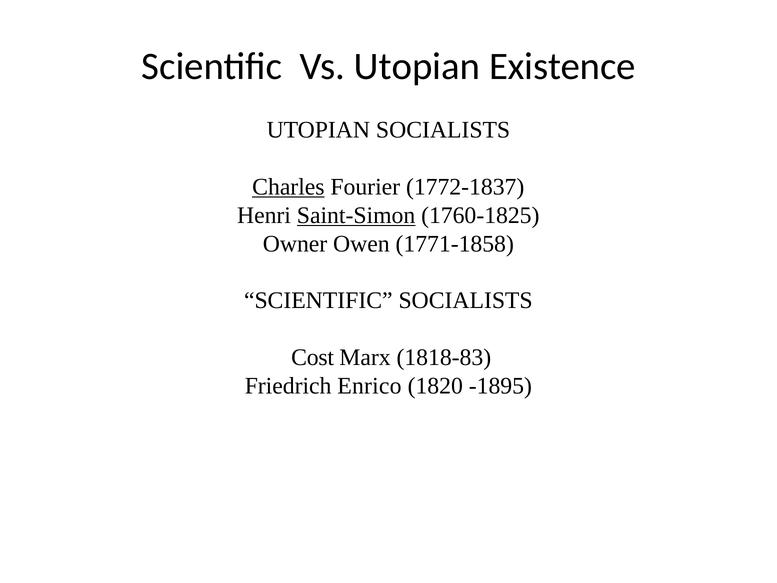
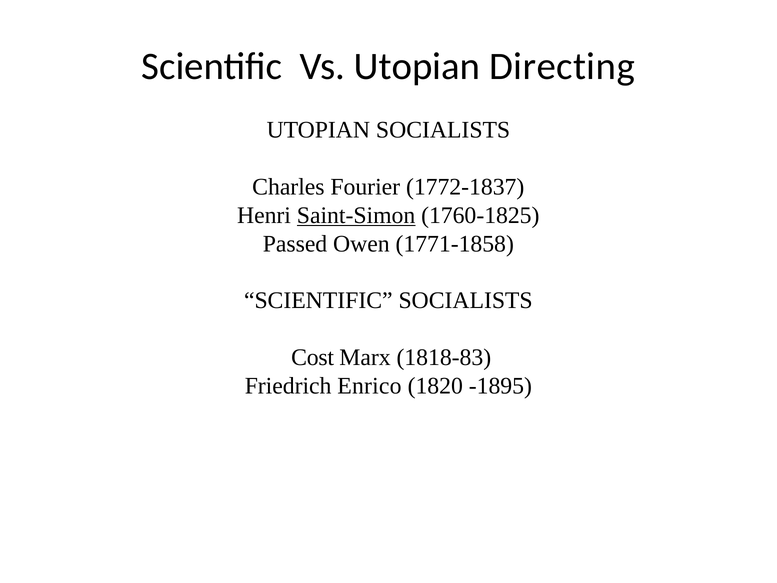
Existence: Existence -> Directing (562, 66)
Charles underline: present -> none (288, 187)
Owner: Owner -> Passed (295, 244)
